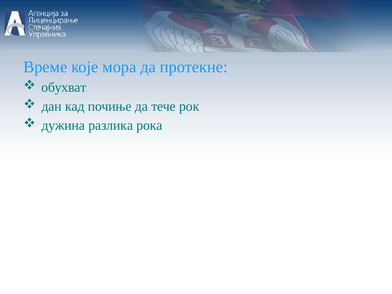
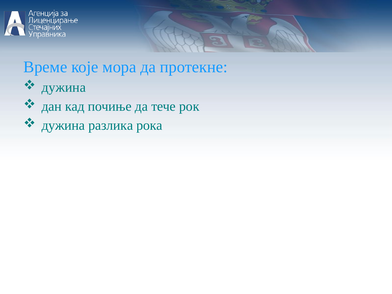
обухват: обухват -> дужина (64, 87)
